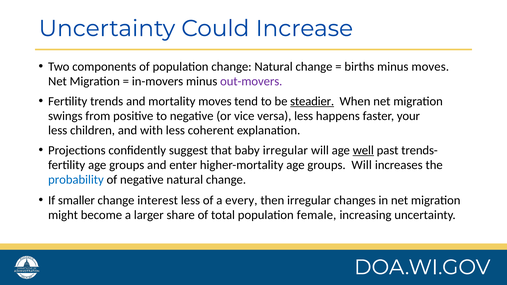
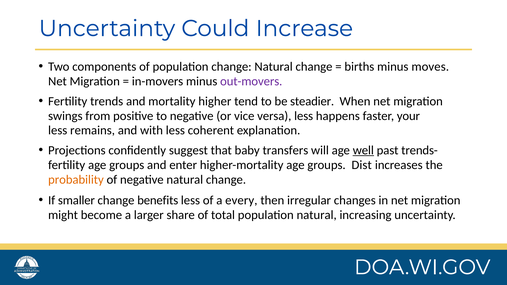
mortality moves: moves -> higher (215, 101)
steadier underline: present -> none (312, 101)
children: children -> remains (93, 130)
baby irregular: irregular -> transfers (285, 150)
groups Will: Will -> Dist (362, 165)
probability colour: blue -> orange (76, 180)
interest: interest -> benefits (158, 200)
population female: female -> natural (317, 215)
